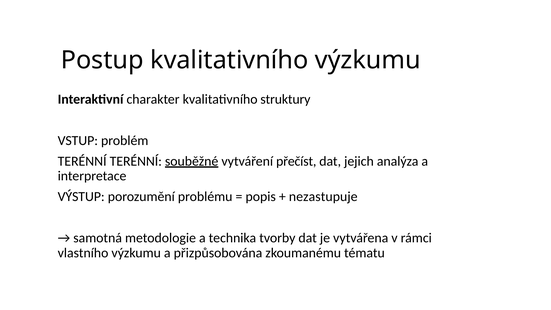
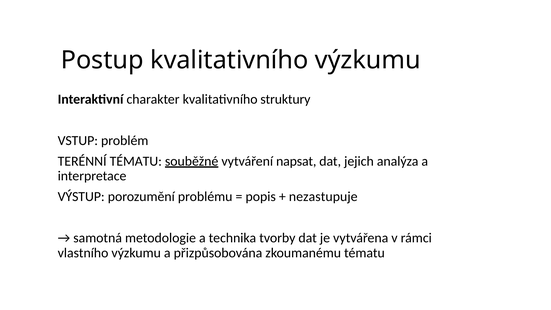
TERÉNNÍ TERÉNNÍ: TERÉNNÍ -> TÉMATU (136, 161)
přečíst: přečíst -> napsat (296, 161)
